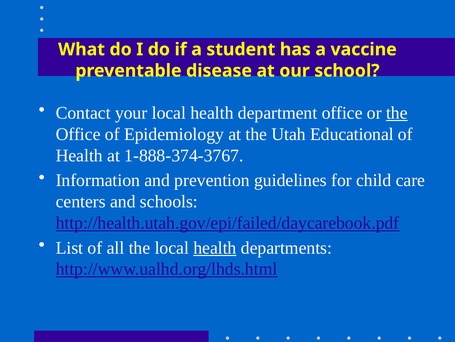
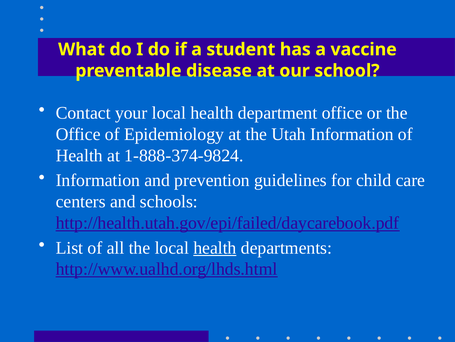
the underline: present -> none (397, 113)
Utah Educational: Educational -> Information (352, 134)
1-888-374-3767: 1-888-374-3767 -> 1-888-374-9824 (184, 155)
